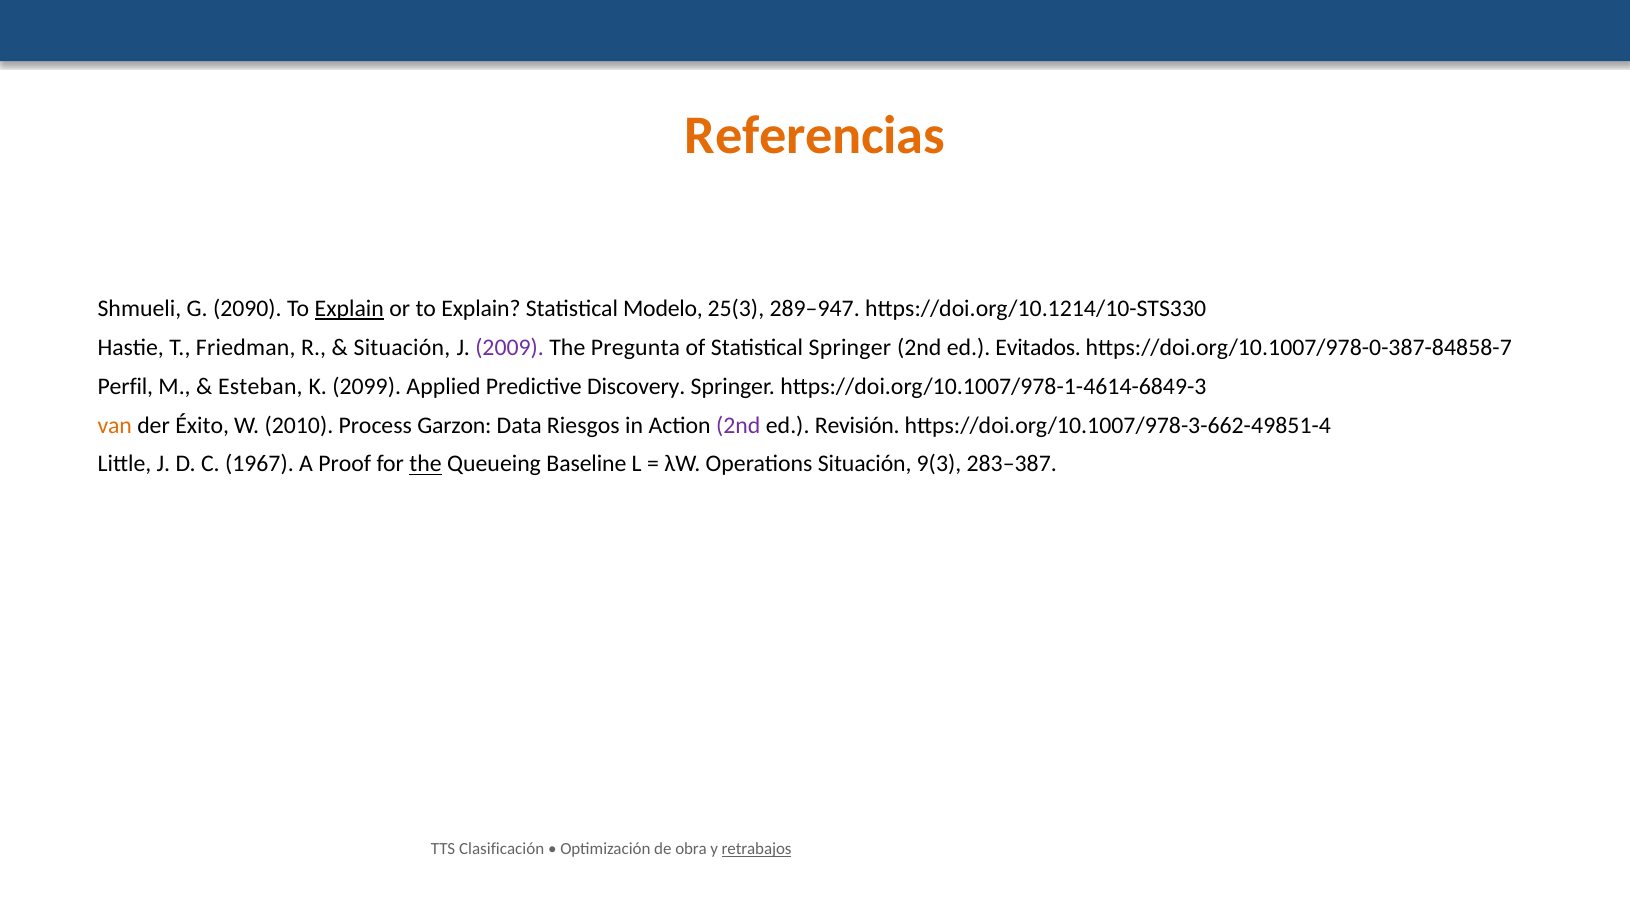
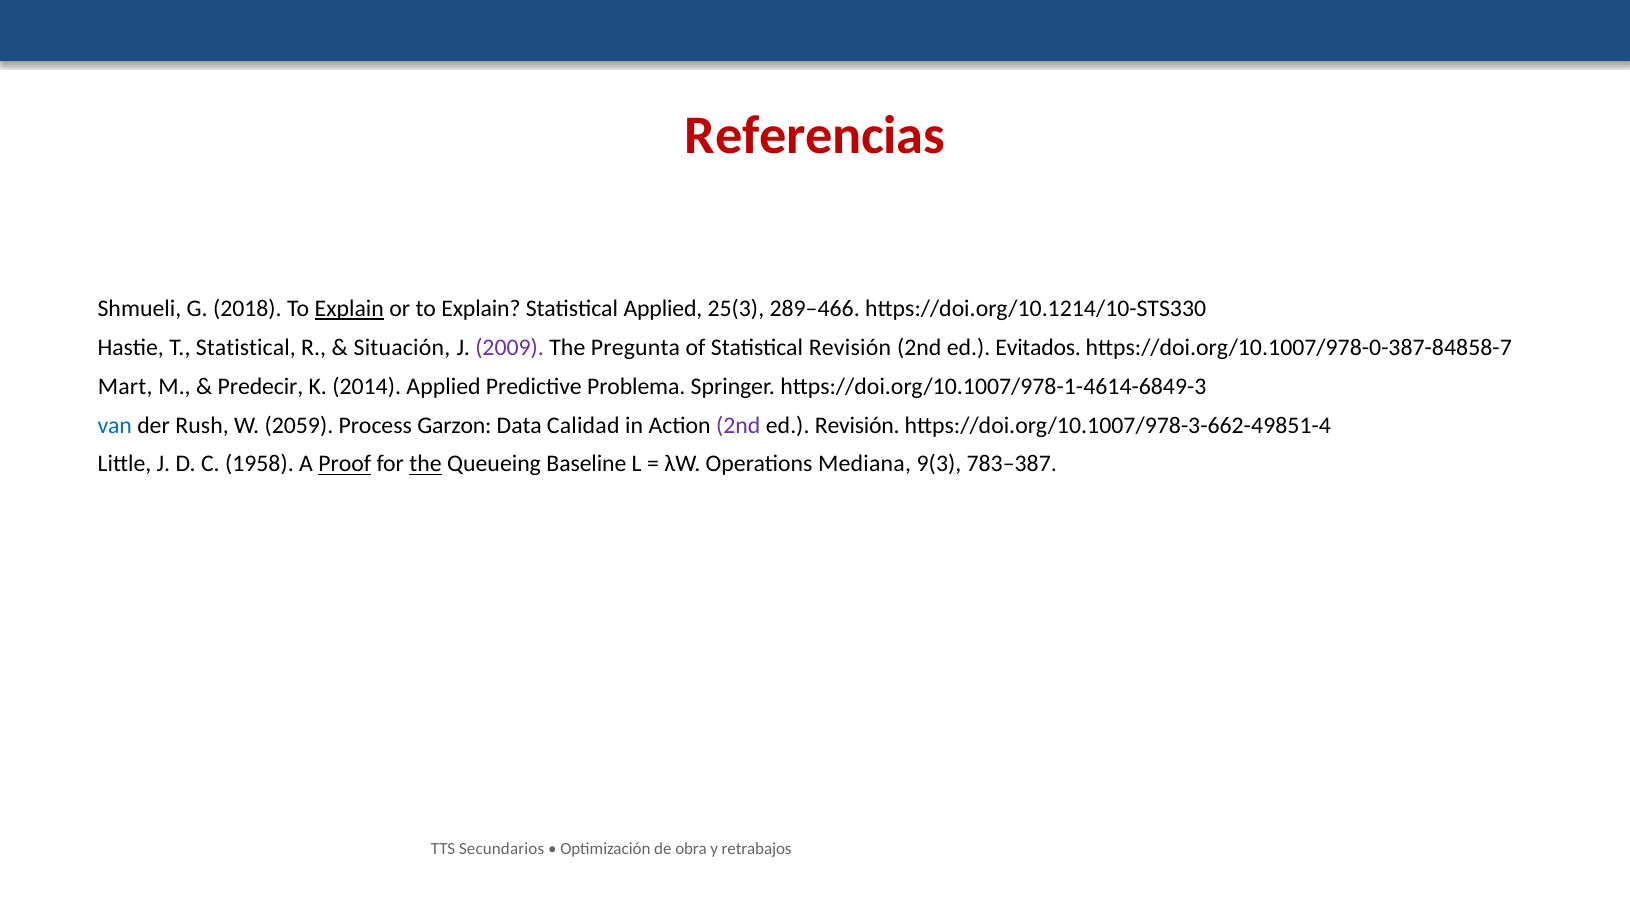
Referencias colour: orange -> red (815, 135)
2090: 2090 -> 2018 (247, 309)
Statistical Modelo: Modelo -> Applied (663, 309)
289–947: 289–947 -> 289–466 (815, 309)
T Friedman: Friedman -> Statistical (246, 348)
Statistical Springer: Springer -> Revisión (850, 348)
Perfil: Perfil -> Mart (125, 387)
Esteban: Esteban -> Predecir (261, 387)
2099: 2099 -> 2014 (367, 387)
Discovery: Discovery -> Problema (636, 387)
van colour: orange -> blue (115, 425)
Éxito: Éxito -> Rush (202, 425)
2010: 2010 -> 2059 (299, 425)
Riesgos: Riesgos -> Calidad (583, 425)
1967: 1967 -> 1958 (259, 464)
Proof underline: none -> present (345, 464)
Operations Situación: Situación -> Mediana (865, 464)
283–387: 283–387 -> 783–387 (1012, 464)
Clasificación: Clasificación -> Secundarios (502, 849)
retrabajos underline: present -> none (757, 849)
